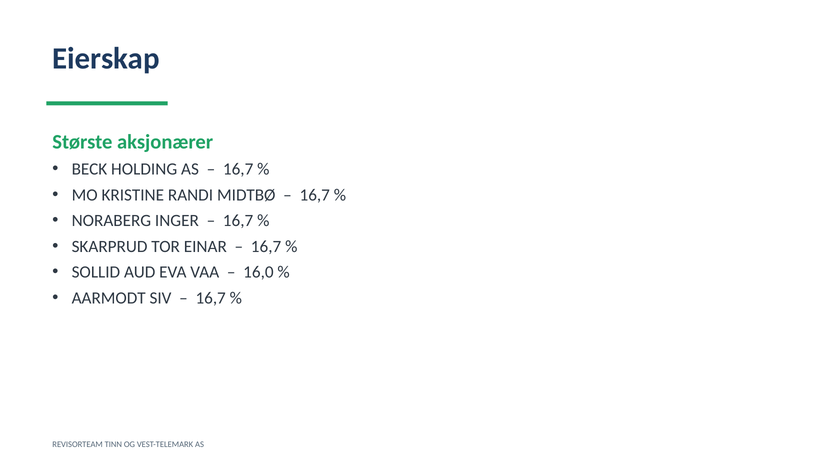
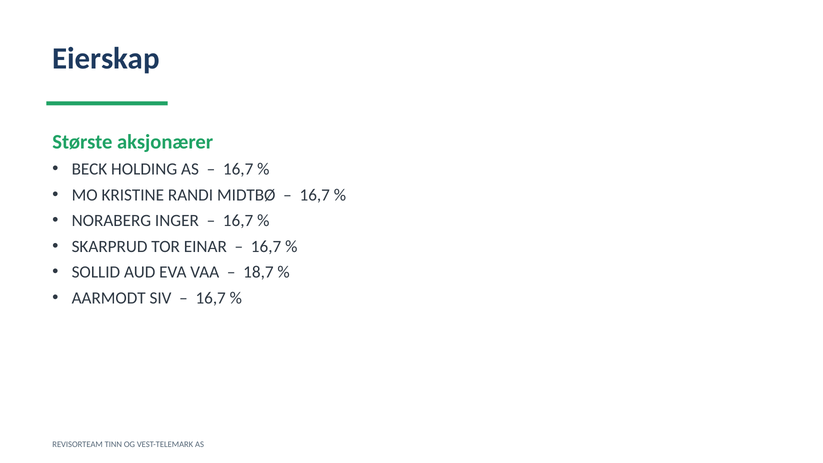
16,0: 16,0 -> 18,7 (258, 272)
